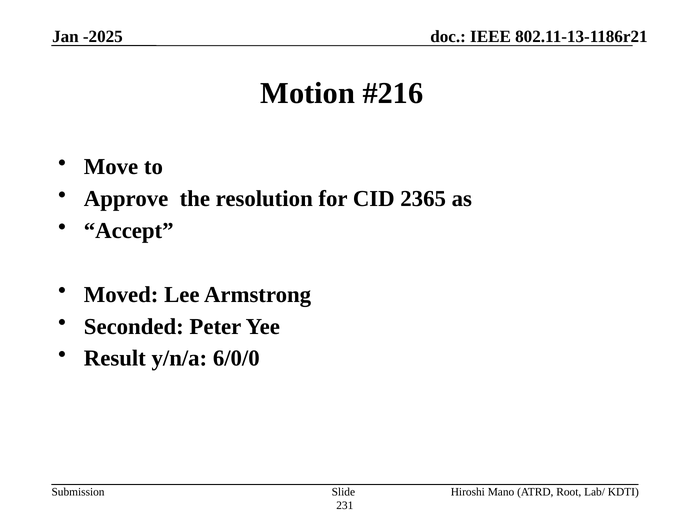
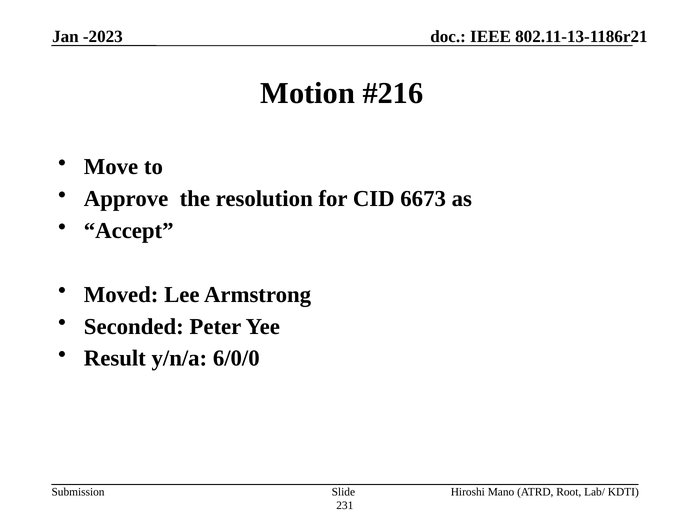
-2025: -2025 -> -2023 (103, 37)
2365: 2365 -> 6673 (423, 199)
